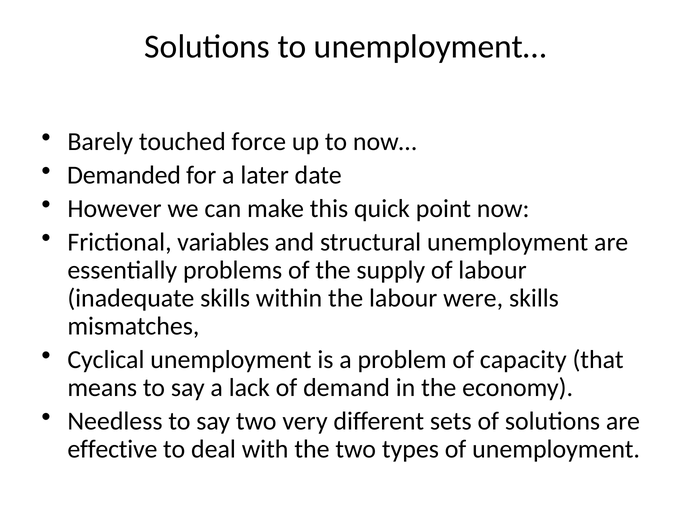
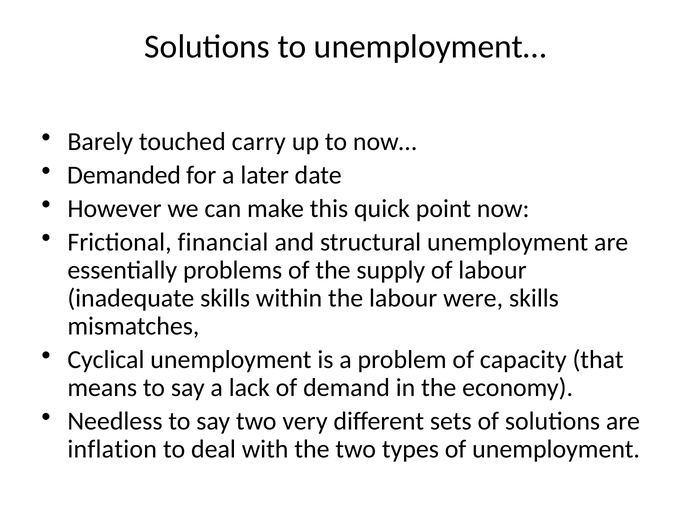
force: force -> carry (259, 142)
variables: variables -> financial (223, 242)
effective: effective -> inflation (112, 450)
